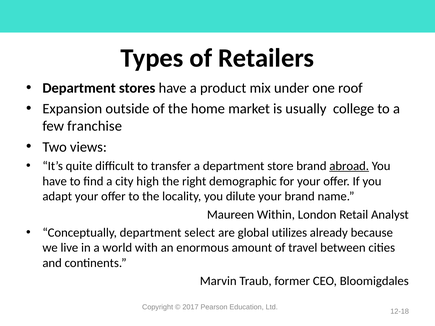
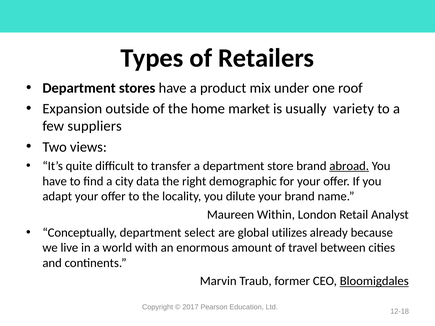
college: college -> variety (354, 109)
franchise: franchise -> suppliers (95, 126)
high: high -> data (148, 181)
Bloomigdales underline: none -> present (374, 281)
